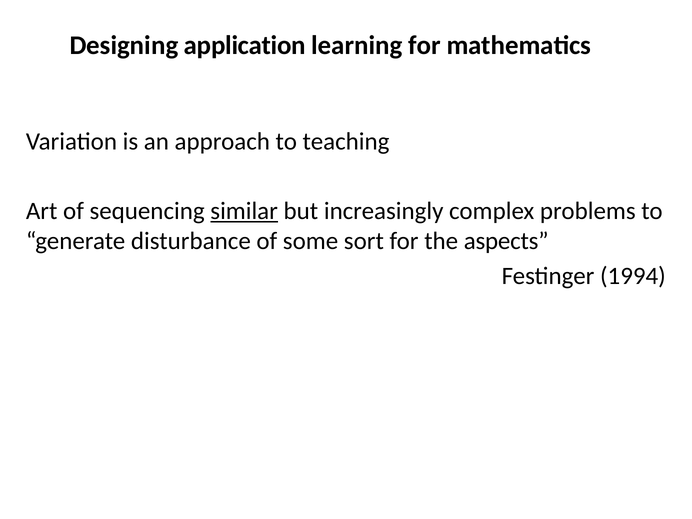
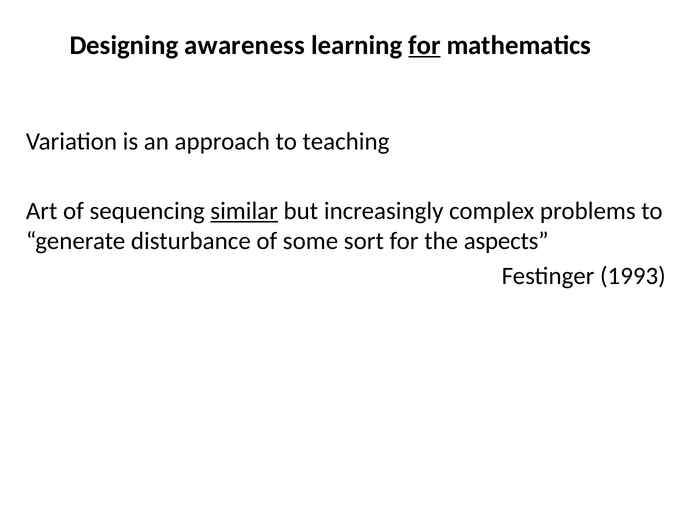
application: application -> awareness (245, 45)
for underline: none -> present (424, 45)
1994: 1994 -> 1993 (633, 276)
